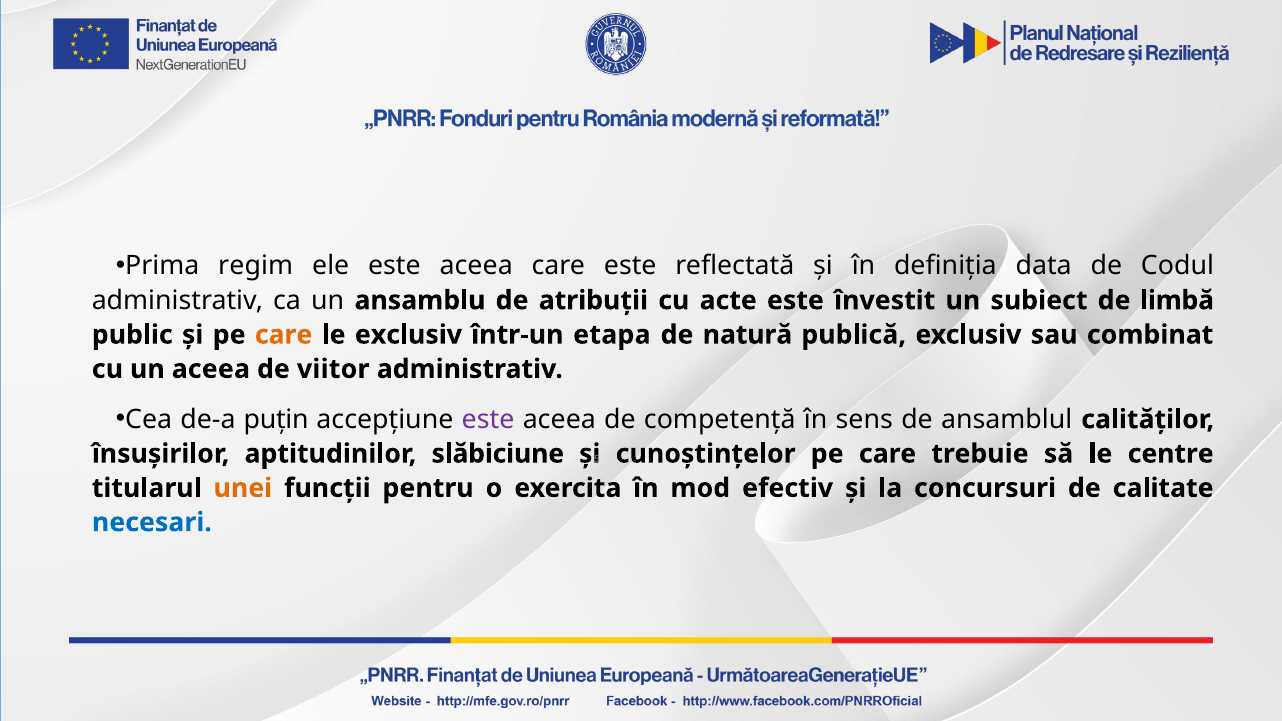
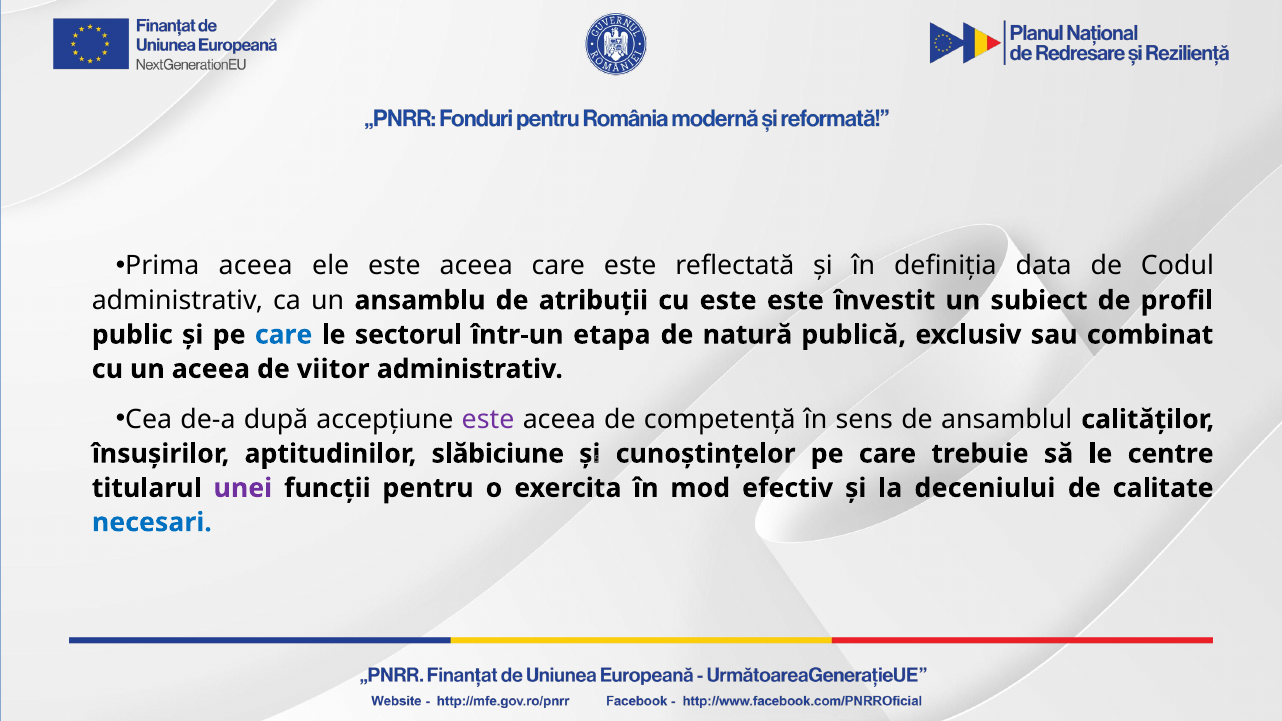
Prima regim: regim -> aceea (256, 266)
cu acte: acte -> este (728, 300)
limbă: limbă -> profil (1177, 300)
care colour: orange -> blue (284, 335)
le exclusiv: exclusiv -> sectorul (409, 335)
puțin: puțin -> după (276, 419)
unei colour: orange -> purple (243, 488)
concursuri: concursuri -> deceniului (985, 488)
